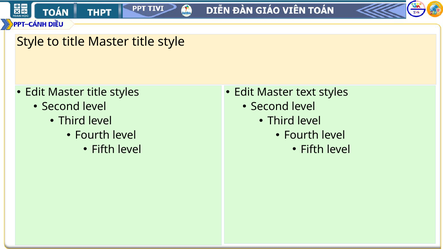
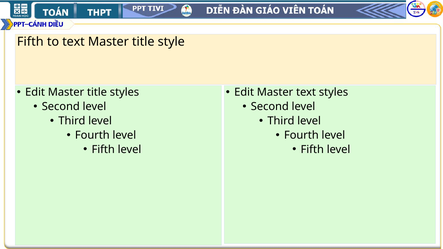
Style: Style -> Fifth (30, 42)
to title: title -> text (74, 42)
